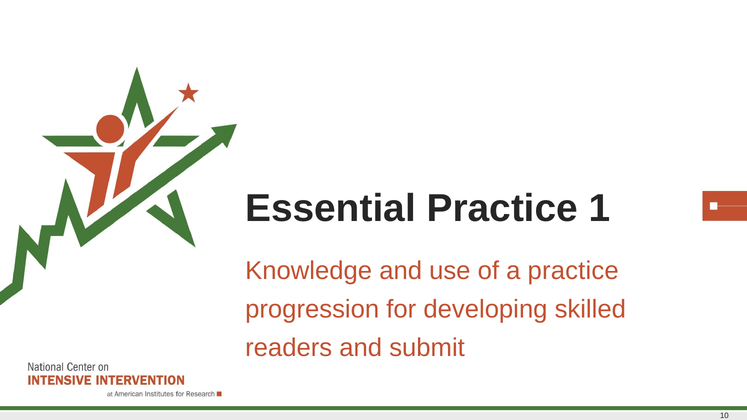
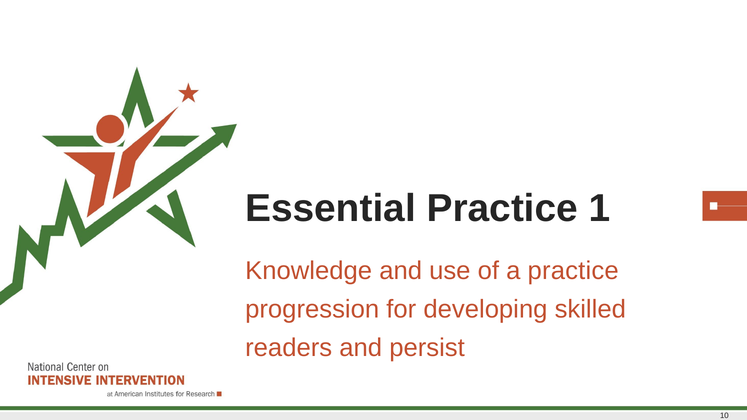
submit: submit -> persist (427, 348)
